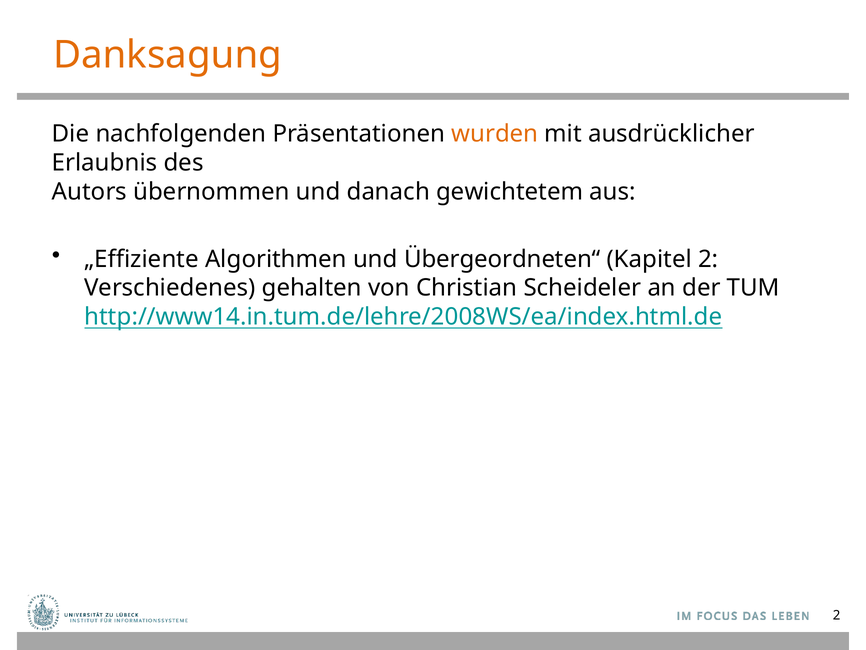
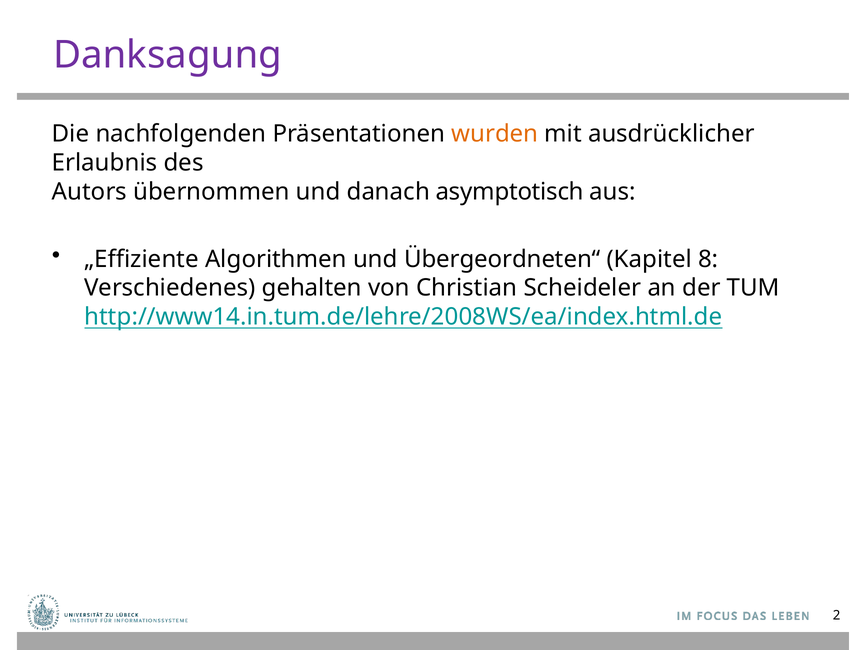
Danksagung colour: orange -> purple (167, 55)
gewichtetem: gewichtetem -> asymptotisch (510, 192)
Kapitel 2: 2 -> 8 (708, 259)
